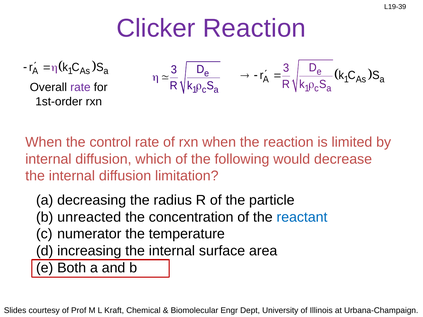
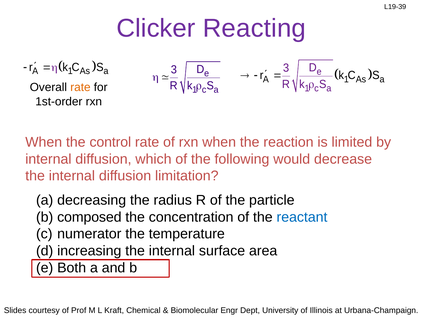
Clicker Reaction: Reaction -> Reacting (254, 28)
rate colour: purple -> orange (80, 87)
unreacted: unreacted -> composed (89, 217)
